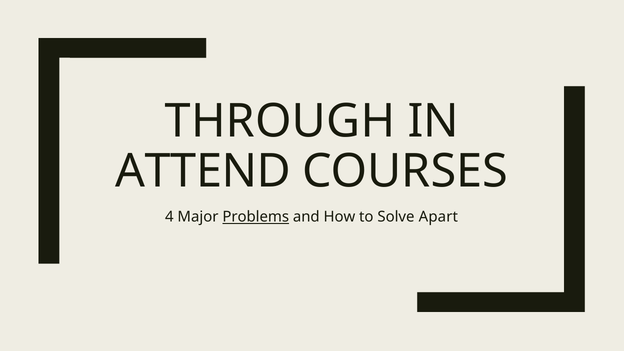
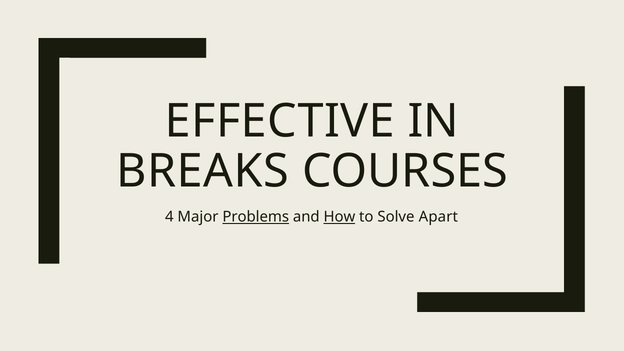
THROUGH: THROUGH -> EFFECTIVE (280, 121)
ATTEND: ATTEND -> BREAKS (203, 171)
How underline: none -> present (339, 217)
